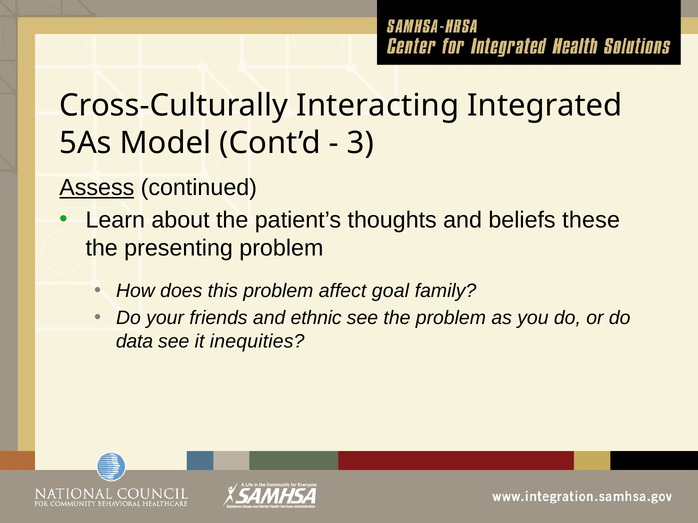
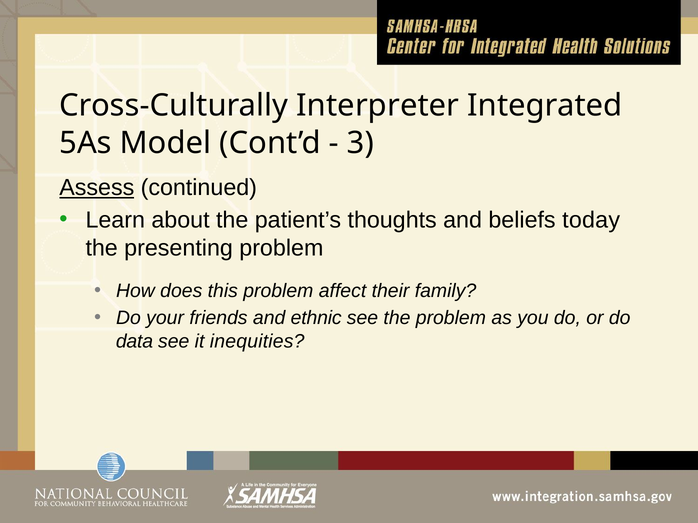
Interacting: Interacting -> Interpreter (378, 106)
these: these -> today (591, 220)
goal: goal -> their (391, 291)
